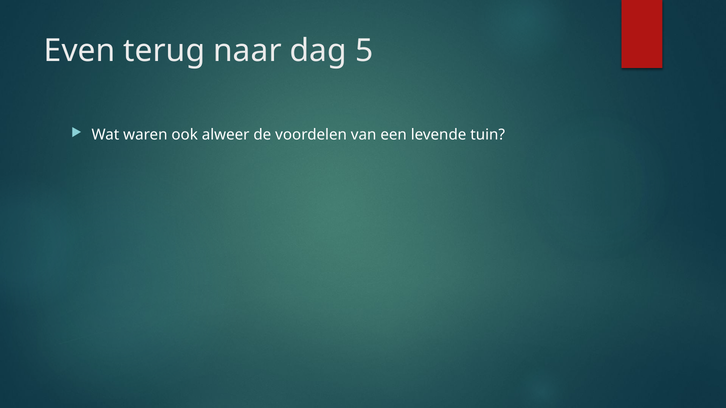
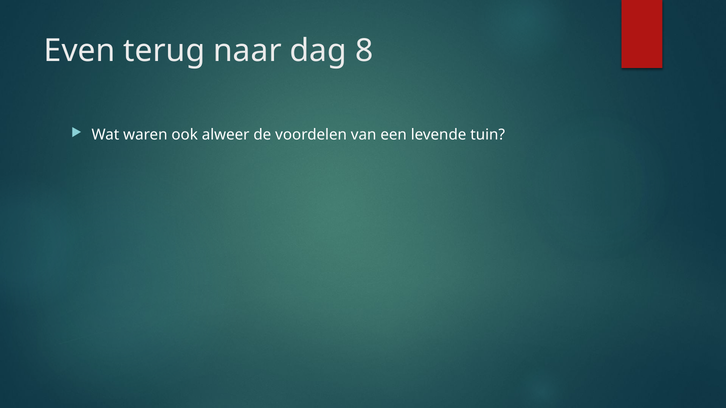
5: 5 -> 8 (364, 51)
